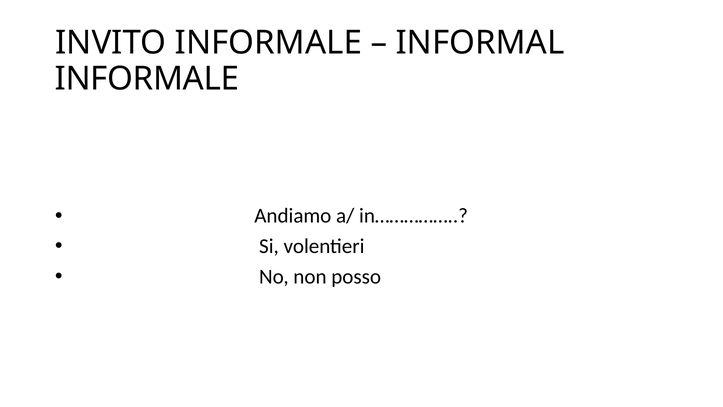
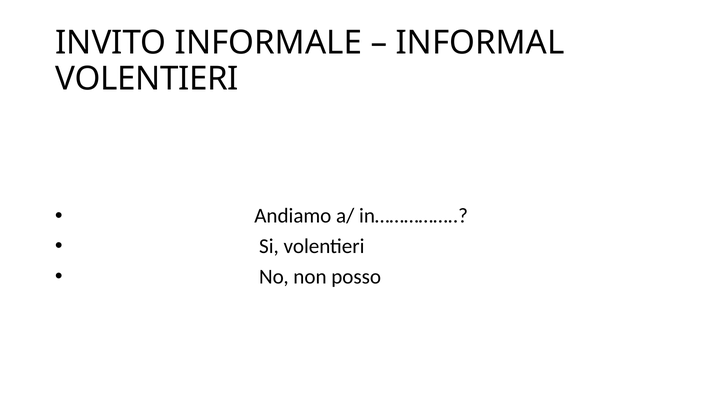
INFORMALE: INFORMALE -> VOLENTIERI (147, 79)
